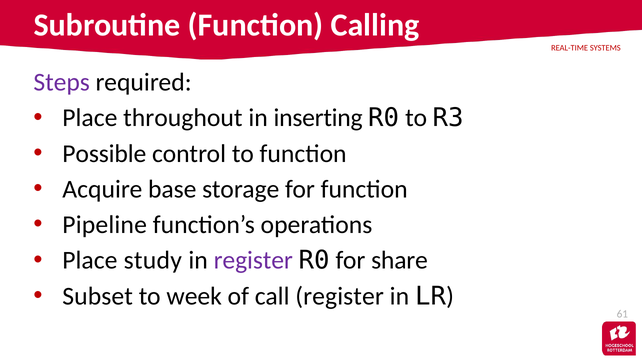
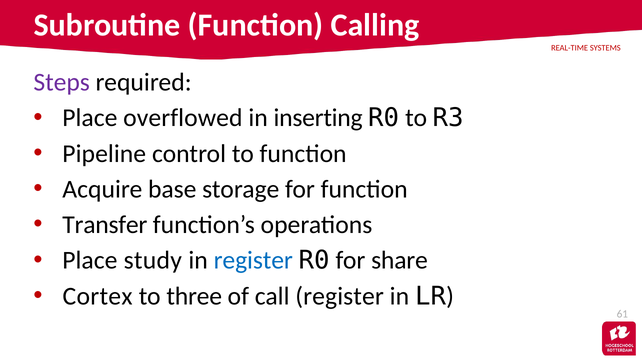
throughout: throughout -> overflowed (183, 118)
Possible: Possible -> Pipeline (104, 154)
Pipeline: Pipeline -> Transfer (105, 225)
register colour: purple -> blue (253, 261)
Subset: Subset -> Cortex (98, 296)
week: week -> three (194, 296)
